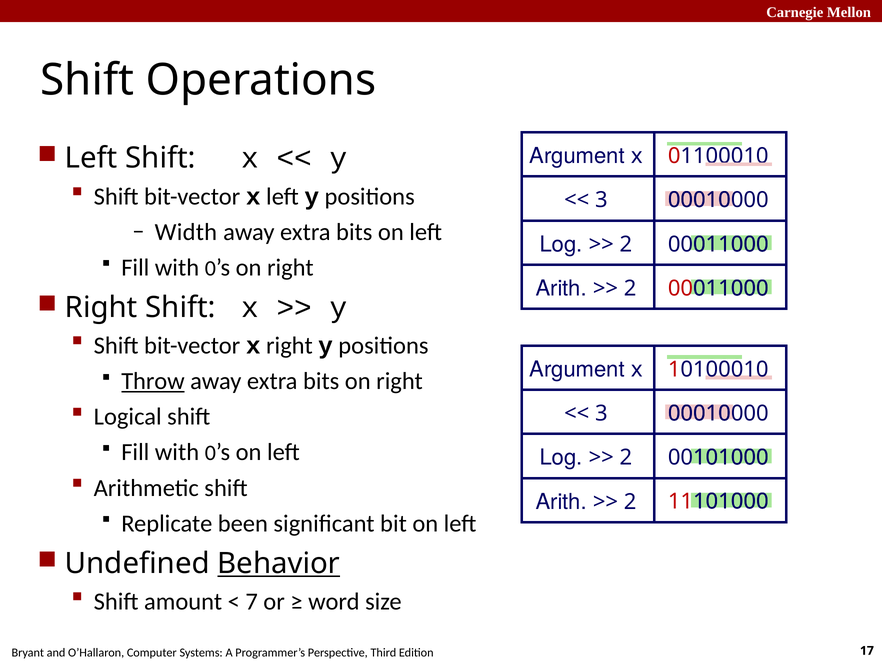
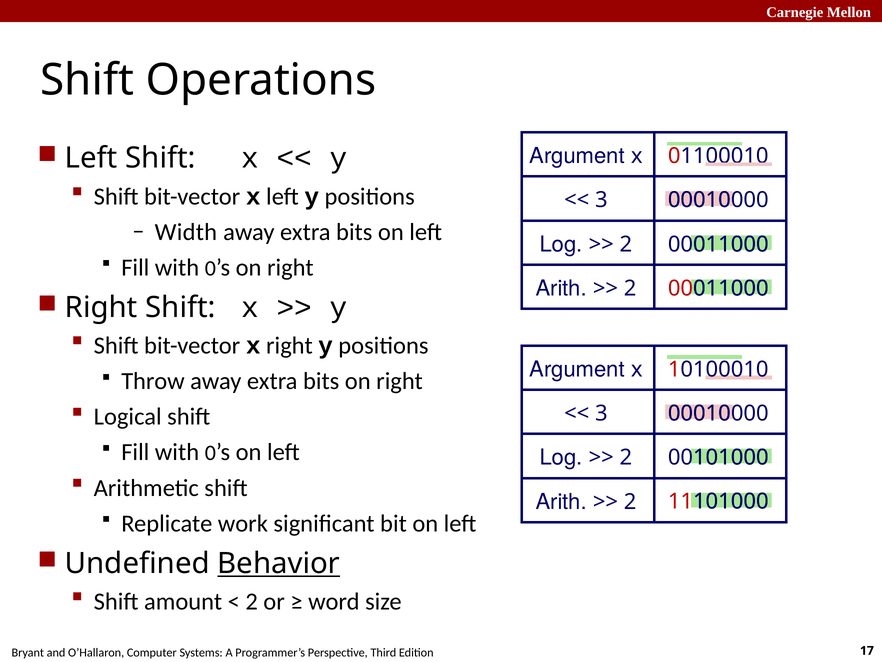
Throw underline: present -> none (153, 381)
been: been -> work (243, 523)
7: 7 -> 2 (252, 601)
